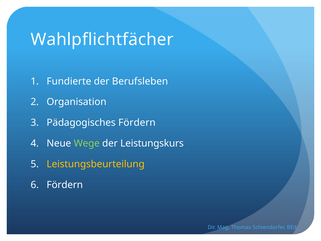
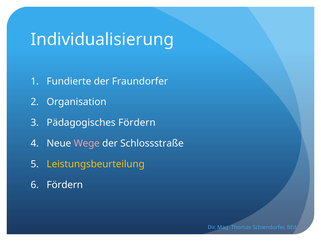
Wahlpflichtfächer: Wahlpflichtfächer -> Individualisierung (102, 39)
Berufsleben: Berufsleben -> Fraundorfer (140, 81)
Wege colour: light green -> pink (87, 143)
Leistungskurs: Leistungskurs -> Schlossstraße (152, 143)
